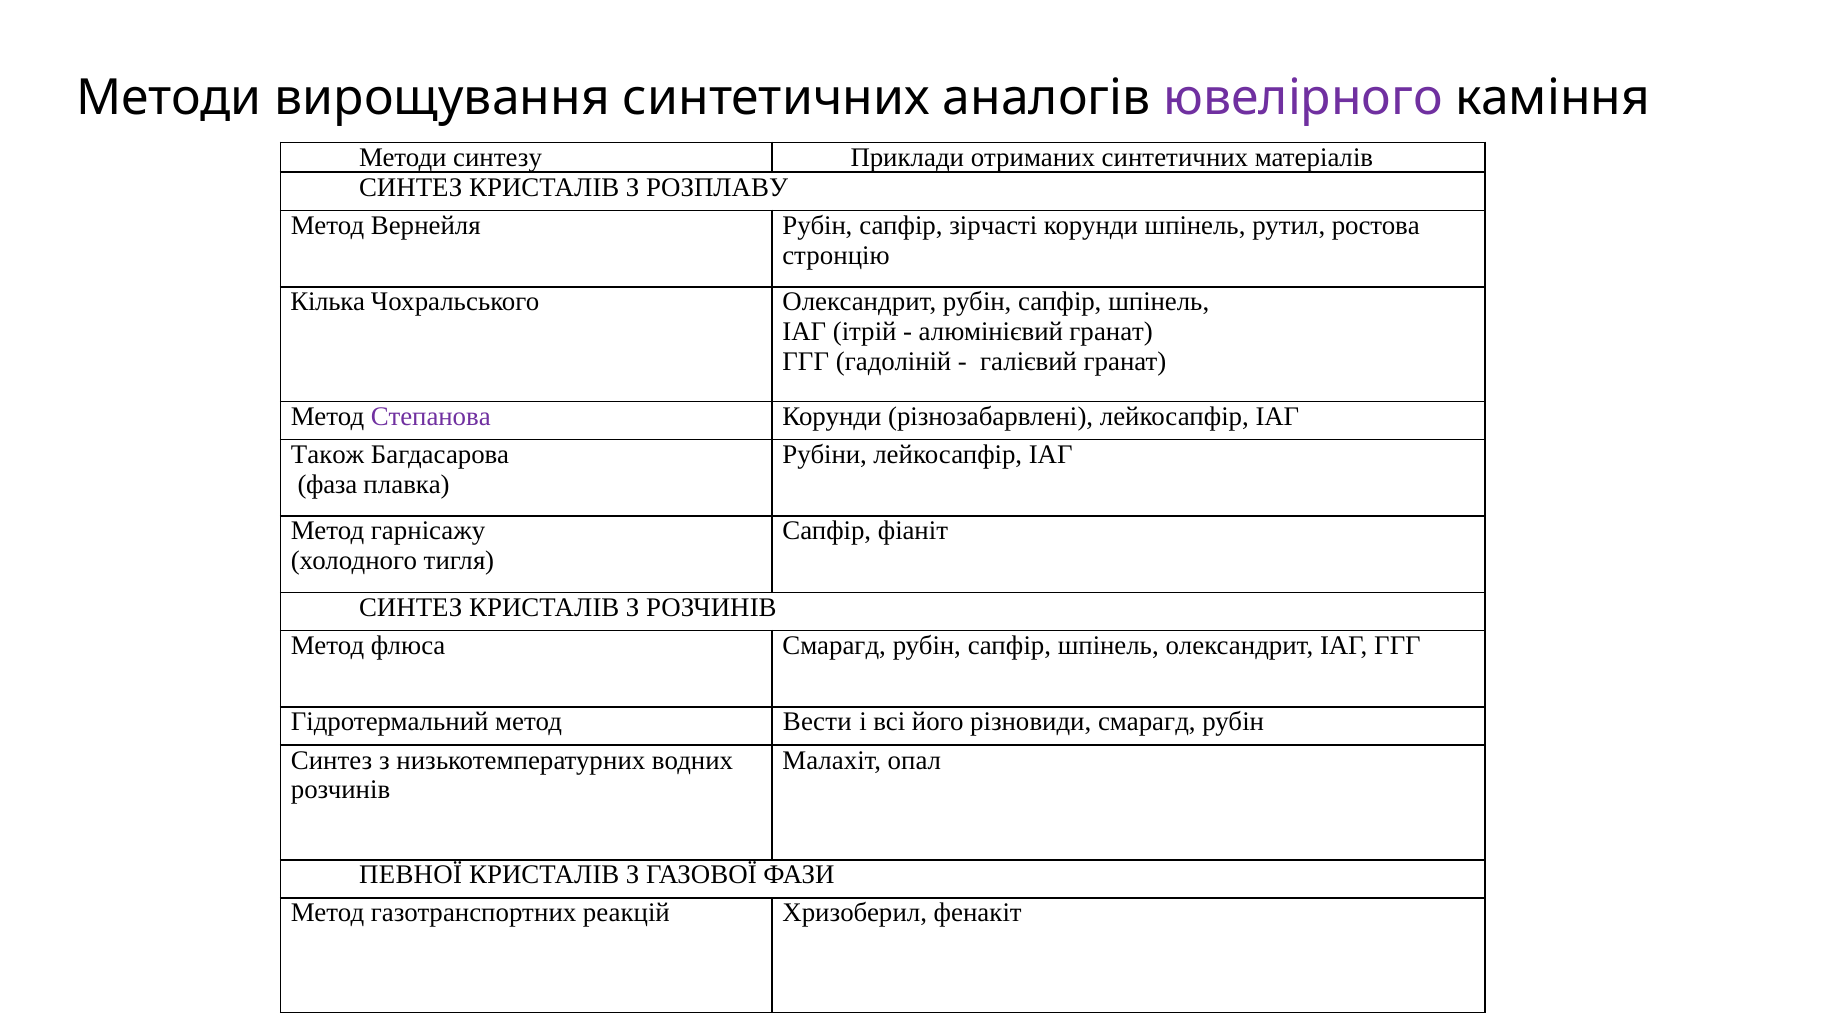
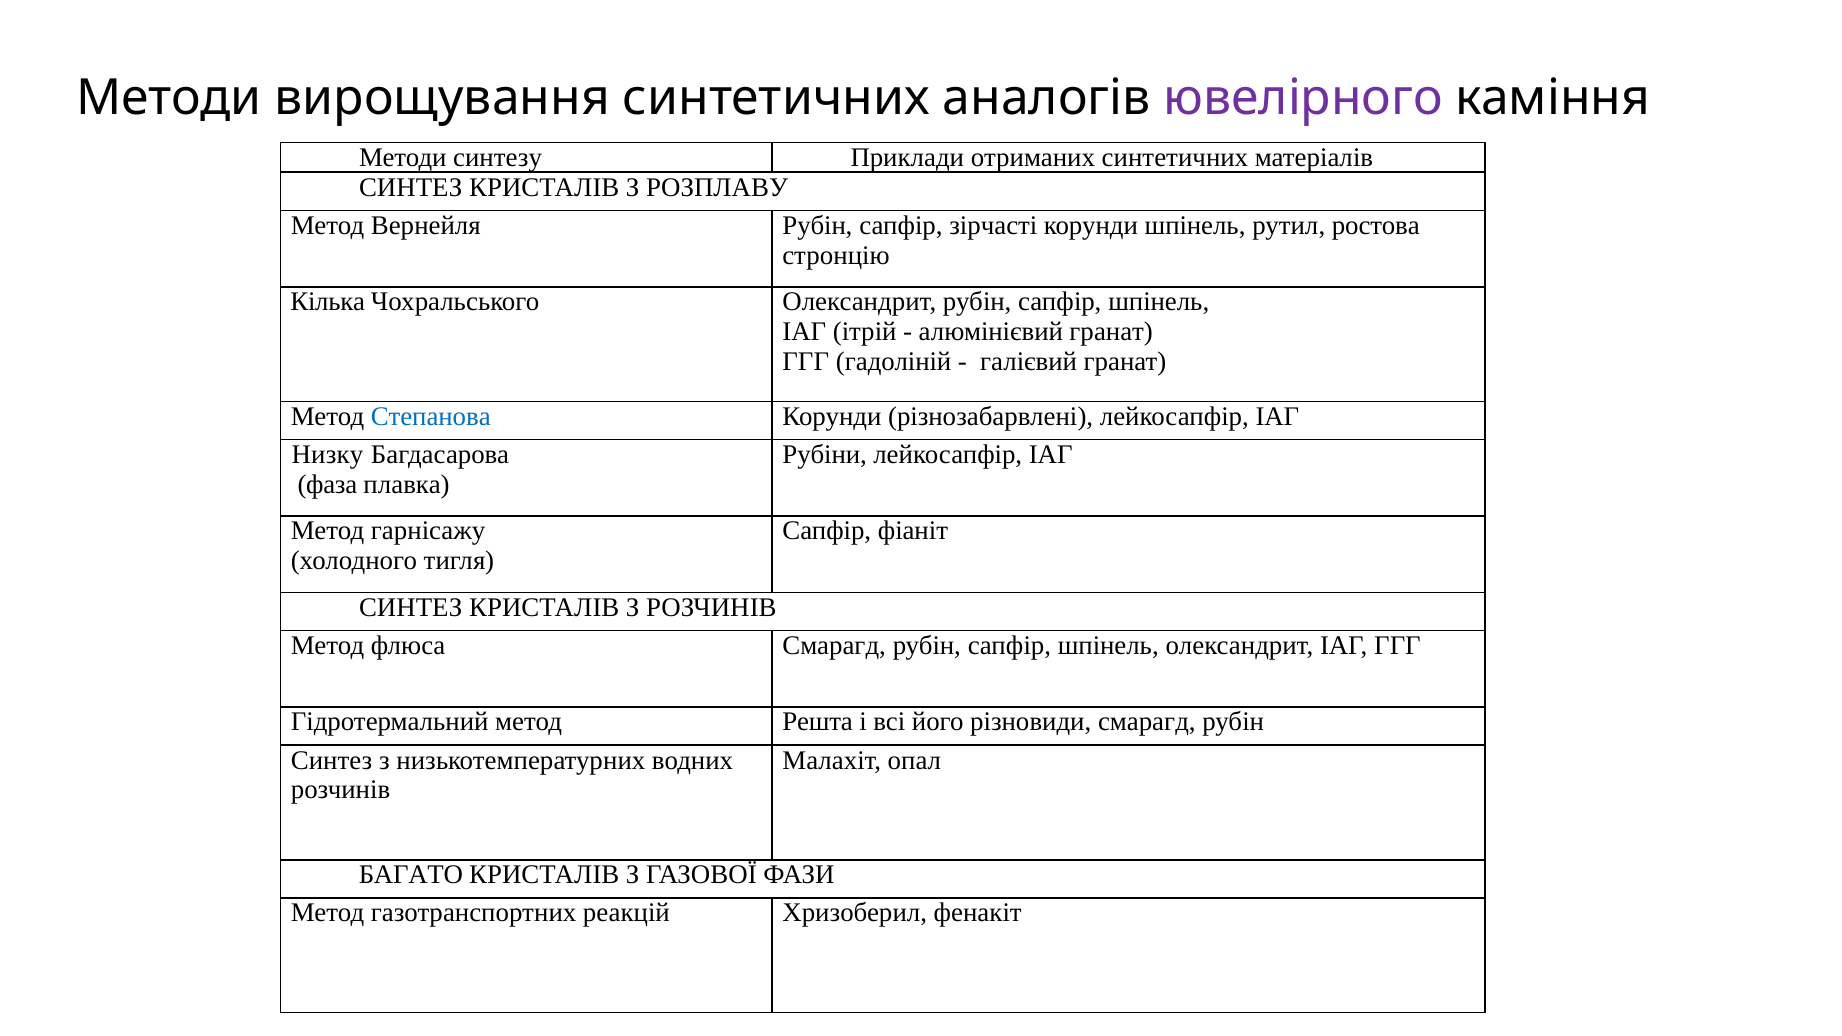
Степанова colour: purple -> blue (431, 417)
Також: Також -> Низку (327, 455)
Вести: Вести -> Решта (818, 722)
ПЕВНОЇ: ПЕВНОЇ -> БАГАТО (411, 875)
